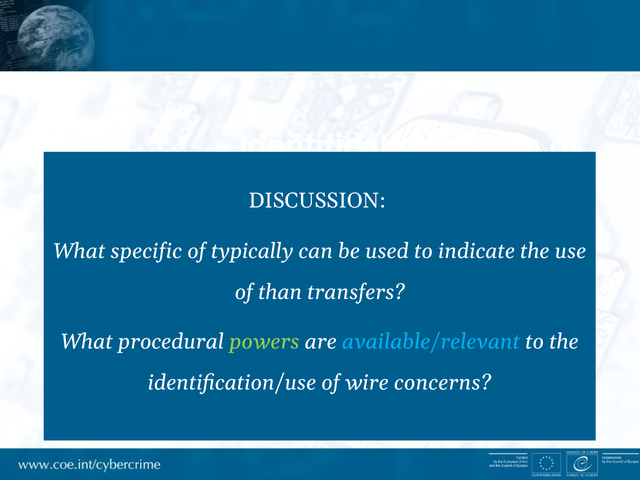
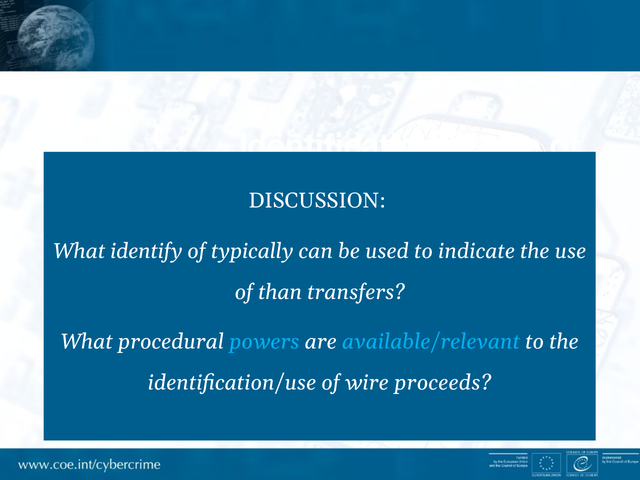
specific: specific -> identify (146, 251)
powers colour: light green -> light blue (264, 342)
concerns: concerns -> proceeds (443, 383)
